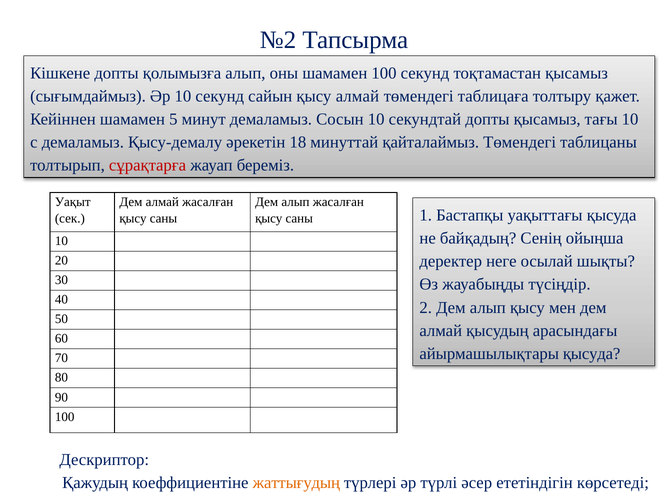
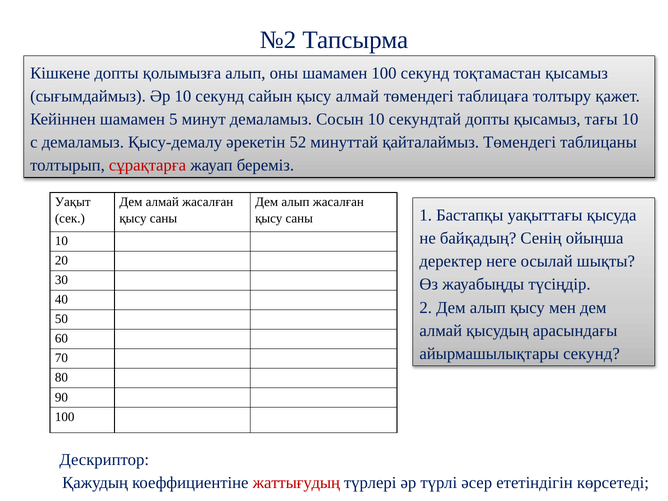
18: 18 -> 52 (298, 142)
айырмашылықтары қысуда: қысуда -> секунд (591, 354)
жаттығудың colour: orange -> red (296, 483)
